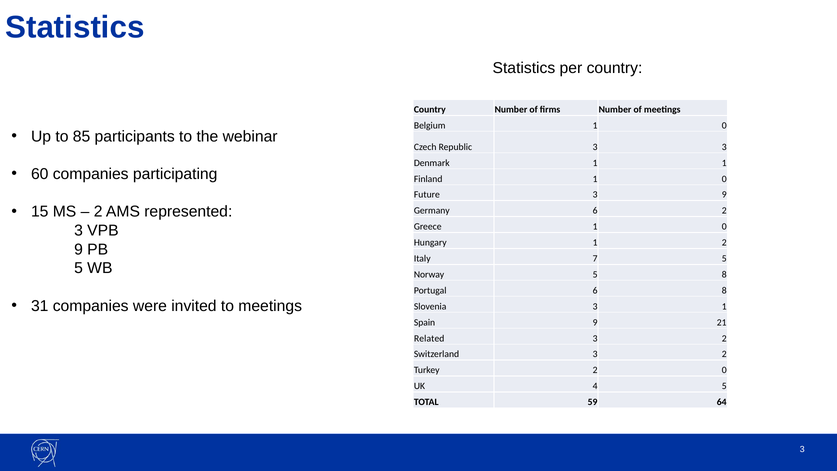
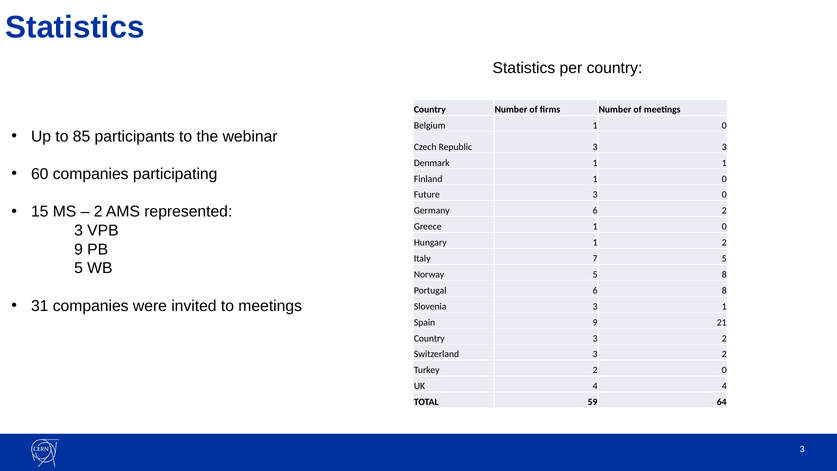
3 9: 9 -> 0 (724, 195)
Related: Related -> Country (429, 338)
4 5: 5 -> 4 (724, 386)
